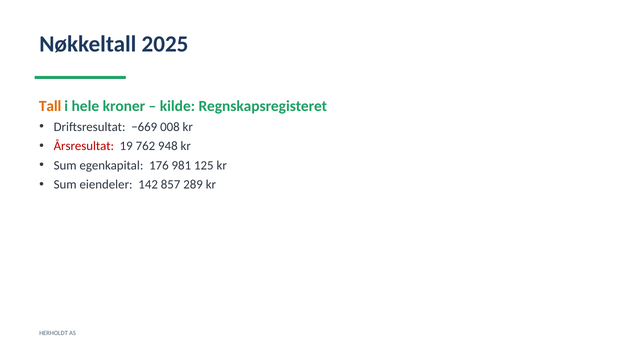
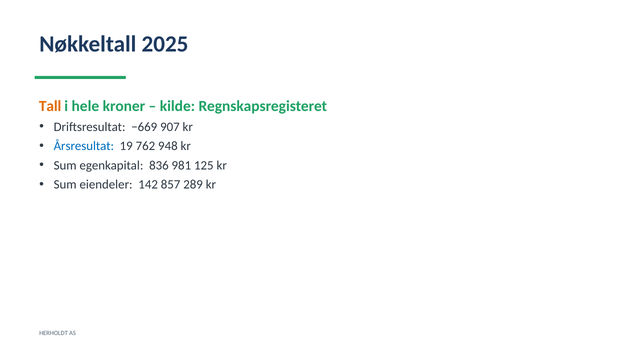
008: 008 -> 907 (170, 127)
Årsresultat colour: red -> blue (84, 146)
176: 176 -> 836 (159, 165)
